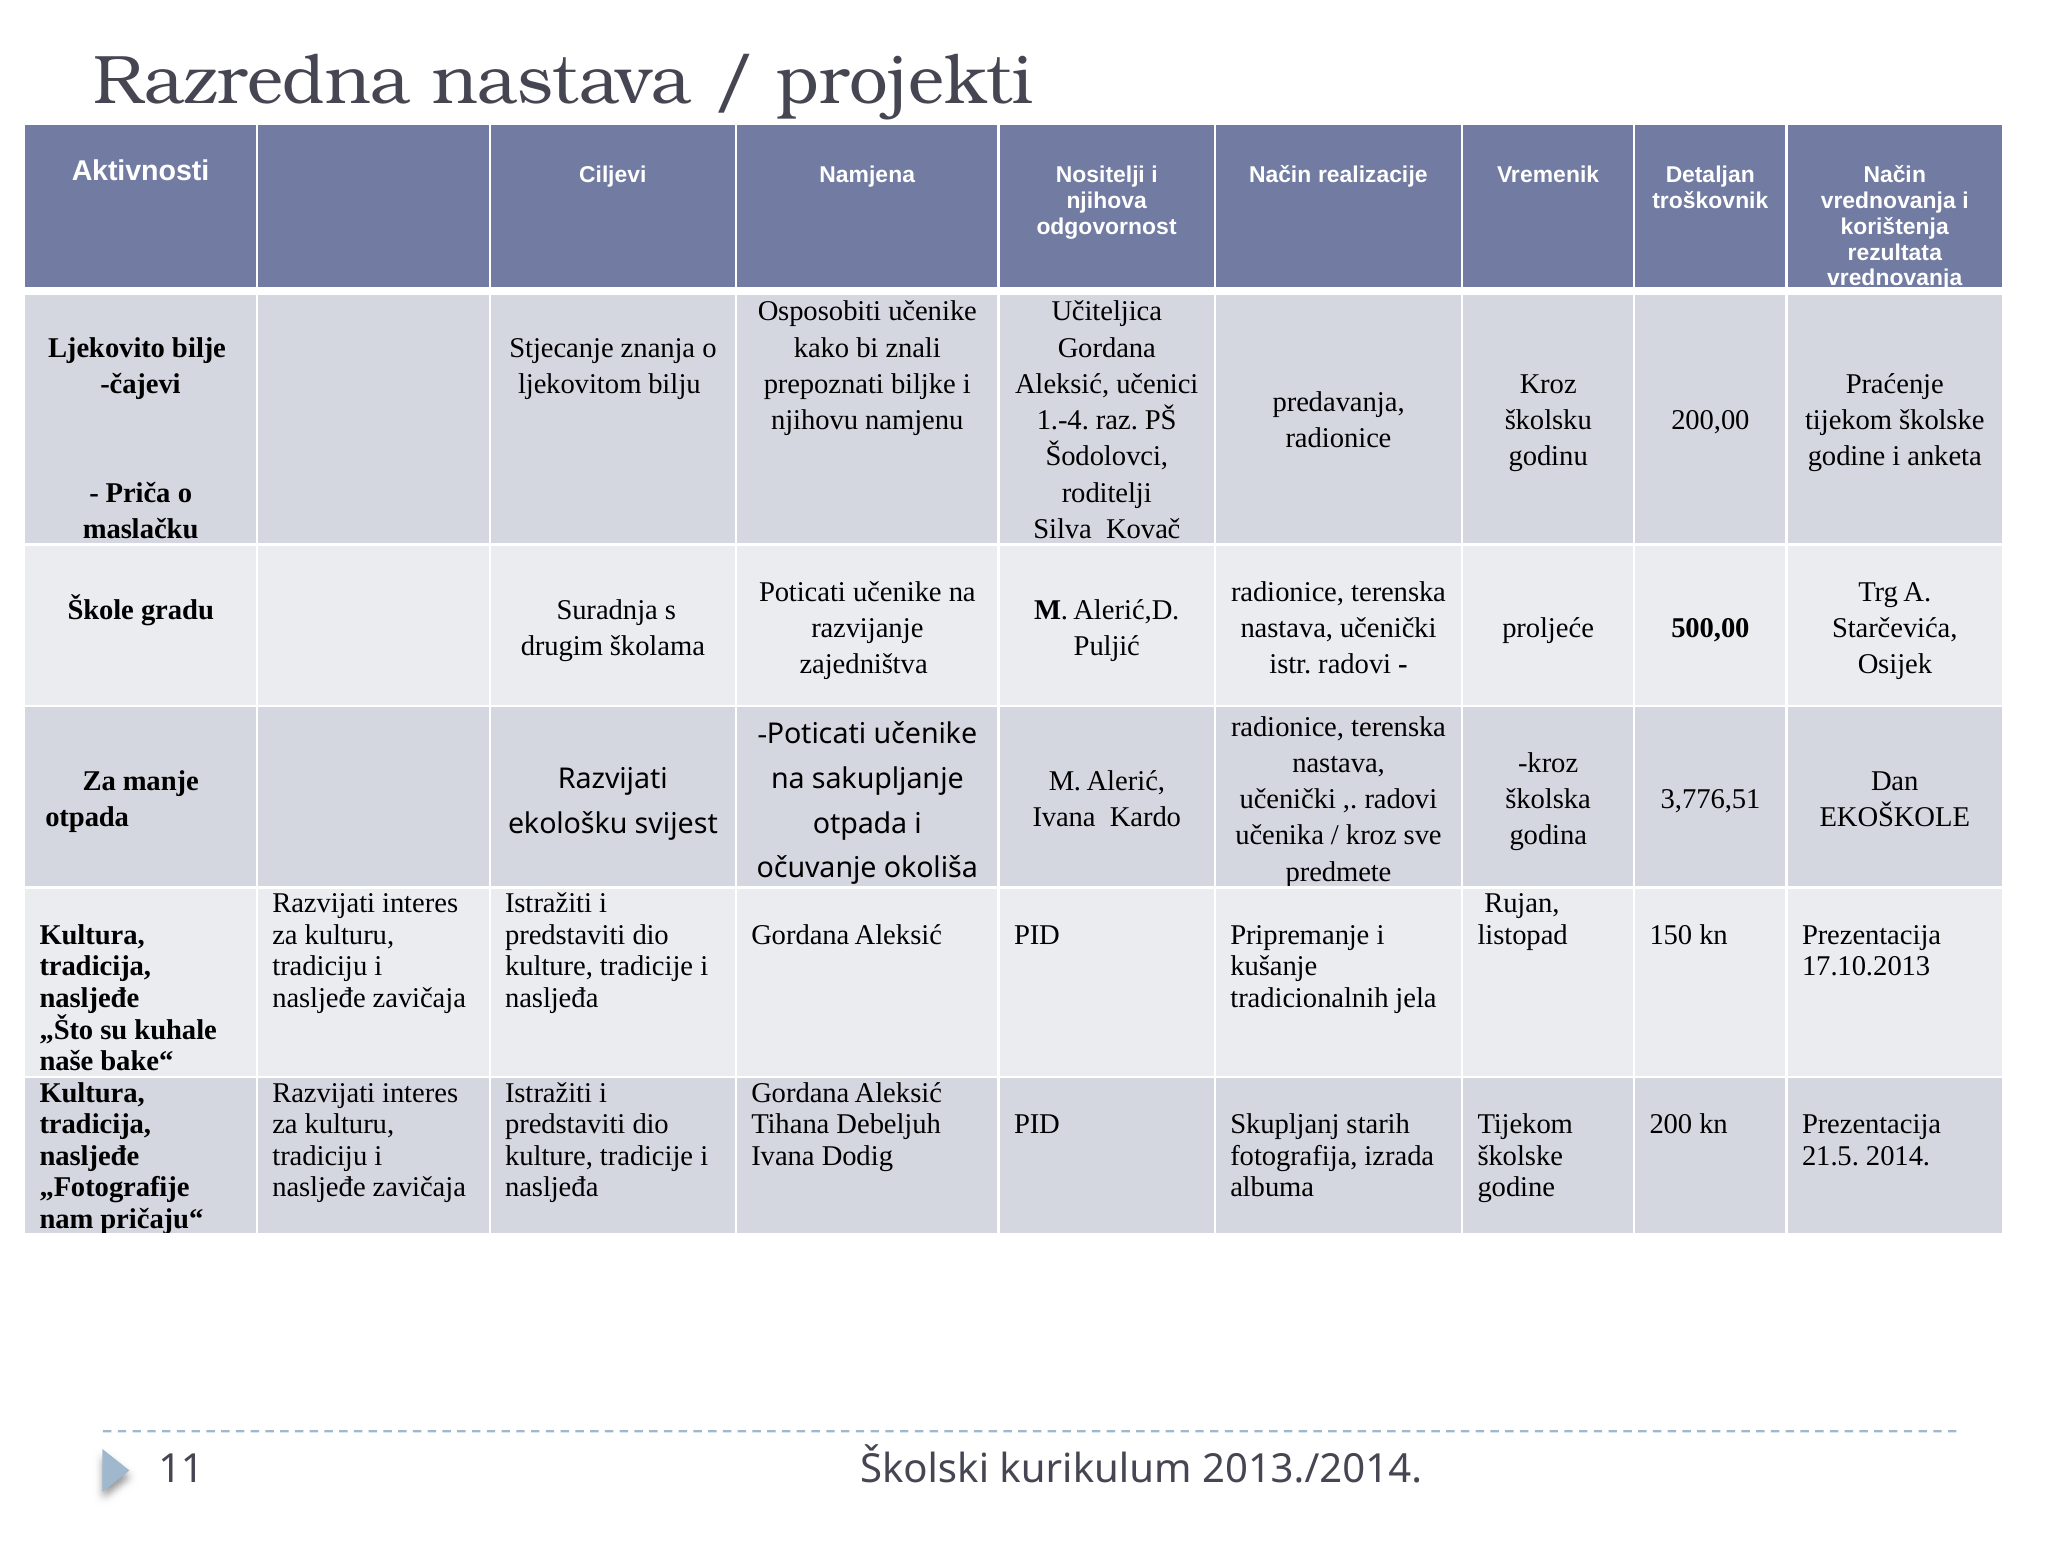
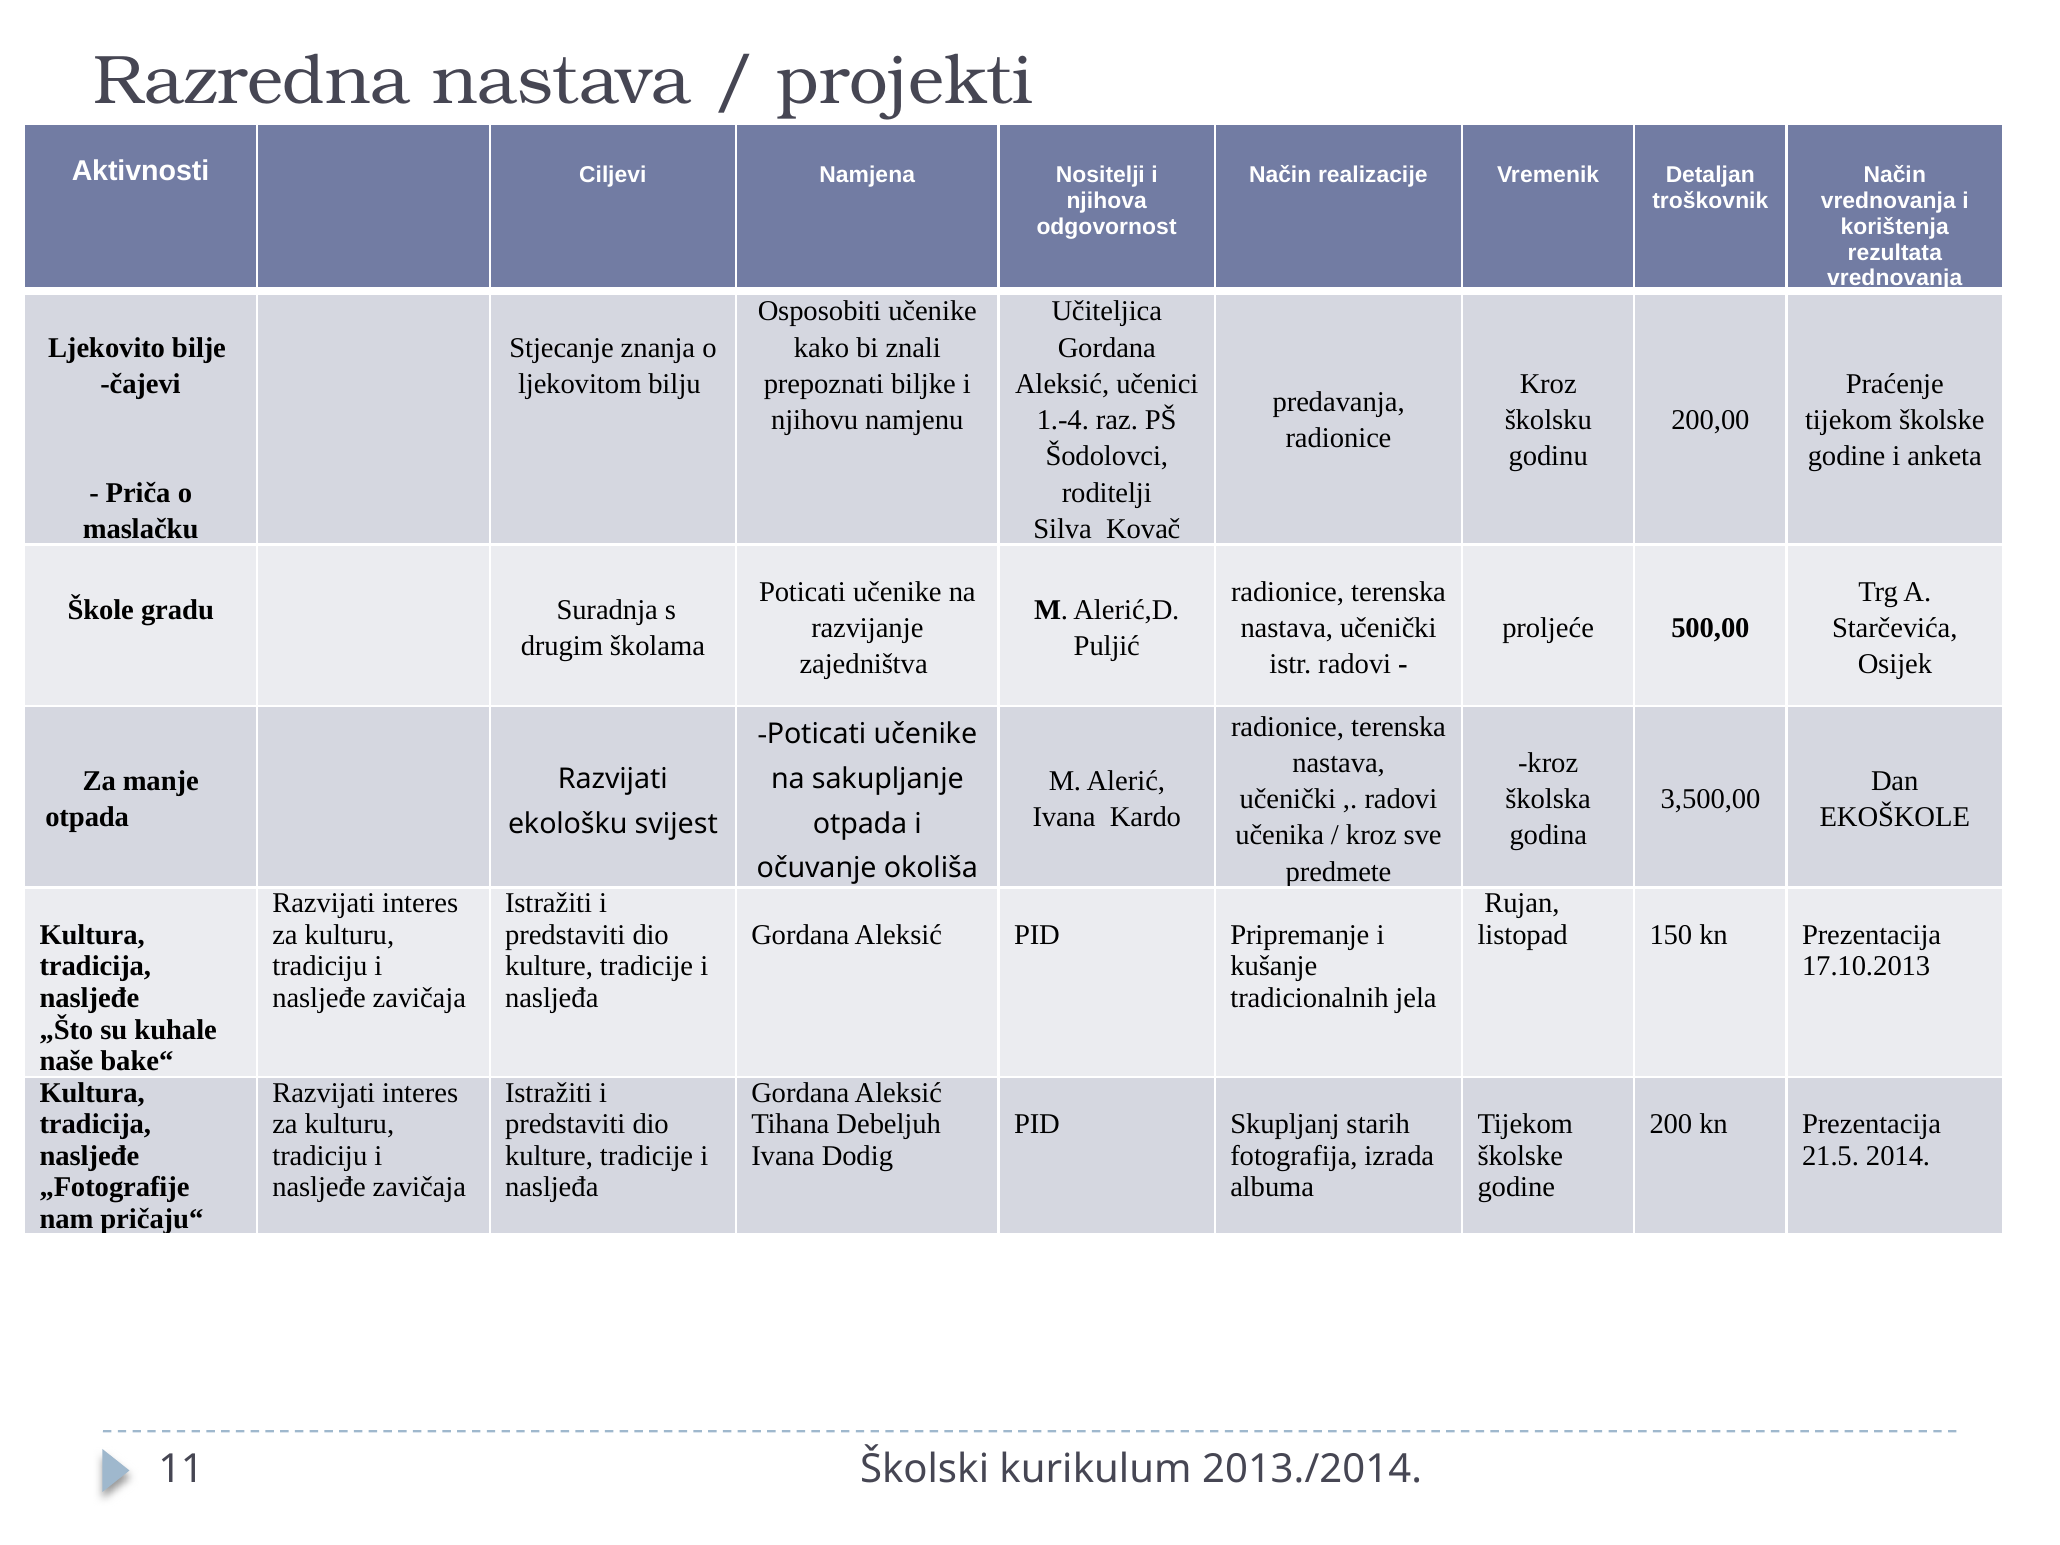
3,776,51: 3,776,51 -> 3,500,00 (1711, 799)
